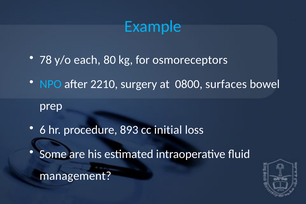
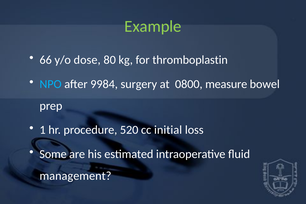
Example colour: light blue -> light green (153, 26)
78: 78 -> 66 (46, 60)
each: each -> dose (87, 60)
osmoreceptors: osmoreceptors -> thromboplastin (190, 60)
2210: 2210 -> 9984 (104, 84)
surfaces: surfaces -> measure (226, 84)
6: 6 -> 1 (43, 130)
893: 893 -> 520 (129, 130)
